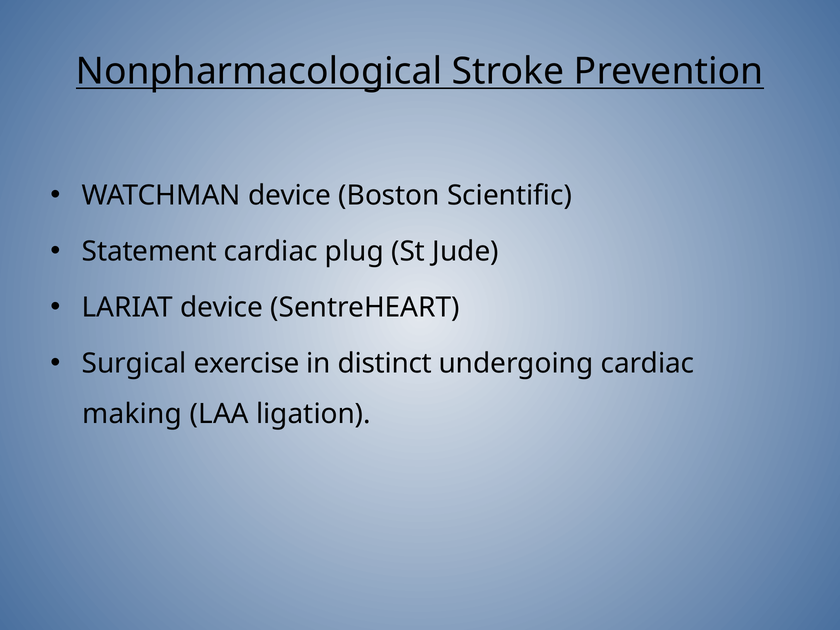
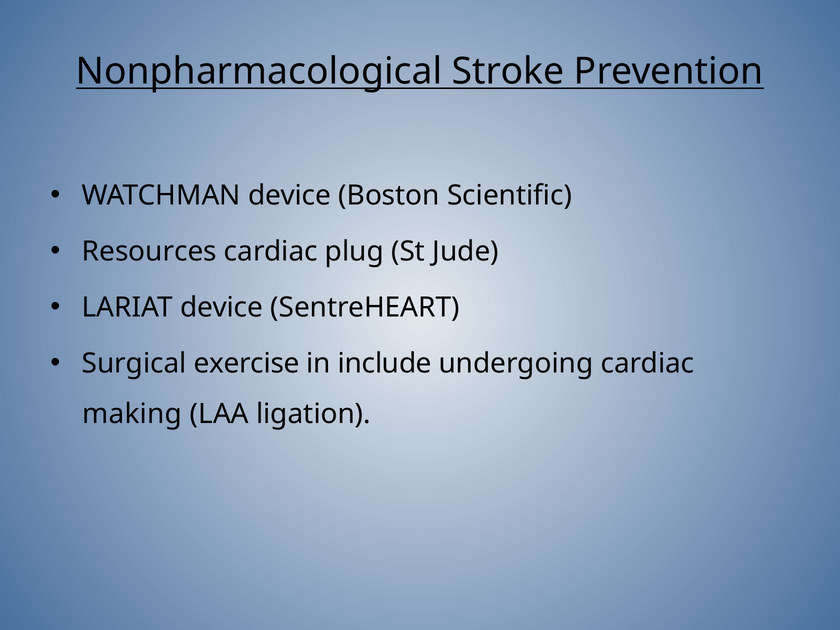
Statement: Statement -> Resources (149, 251)
distinct: distinct -> include (385, 363)
